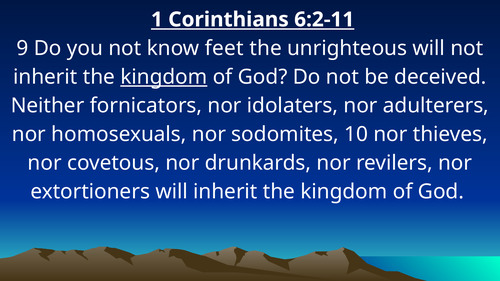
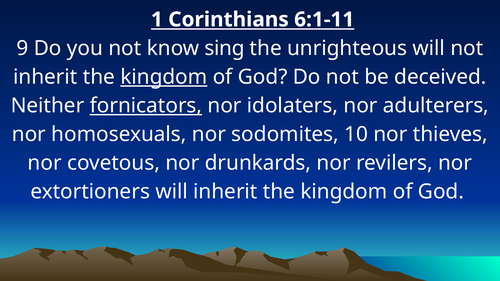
6:2-11: 6:2-11 -> 6:1-11 (324, 20)
feet: feet -> sing (225, 48)
fornicators underline: none -> present (146, 106)
